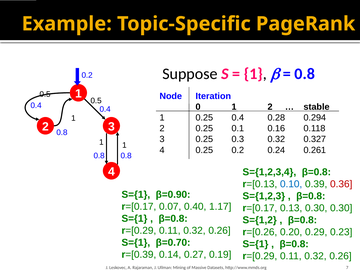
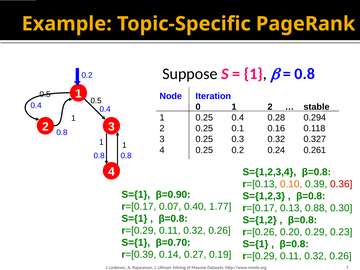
0.10 colour: blue -> orange (291, 184)
1.17: 1.17 -> 1.77 (220, 206)
0.13 0.30: 0.30 -> 0.88 (316, 208)
